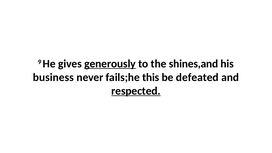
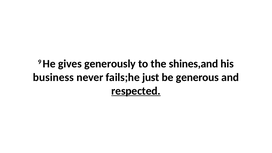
generously underline: present -> none (110, 64)
this: this -> just (151, 77)
defeated: defeated -> generous (197, 77)
